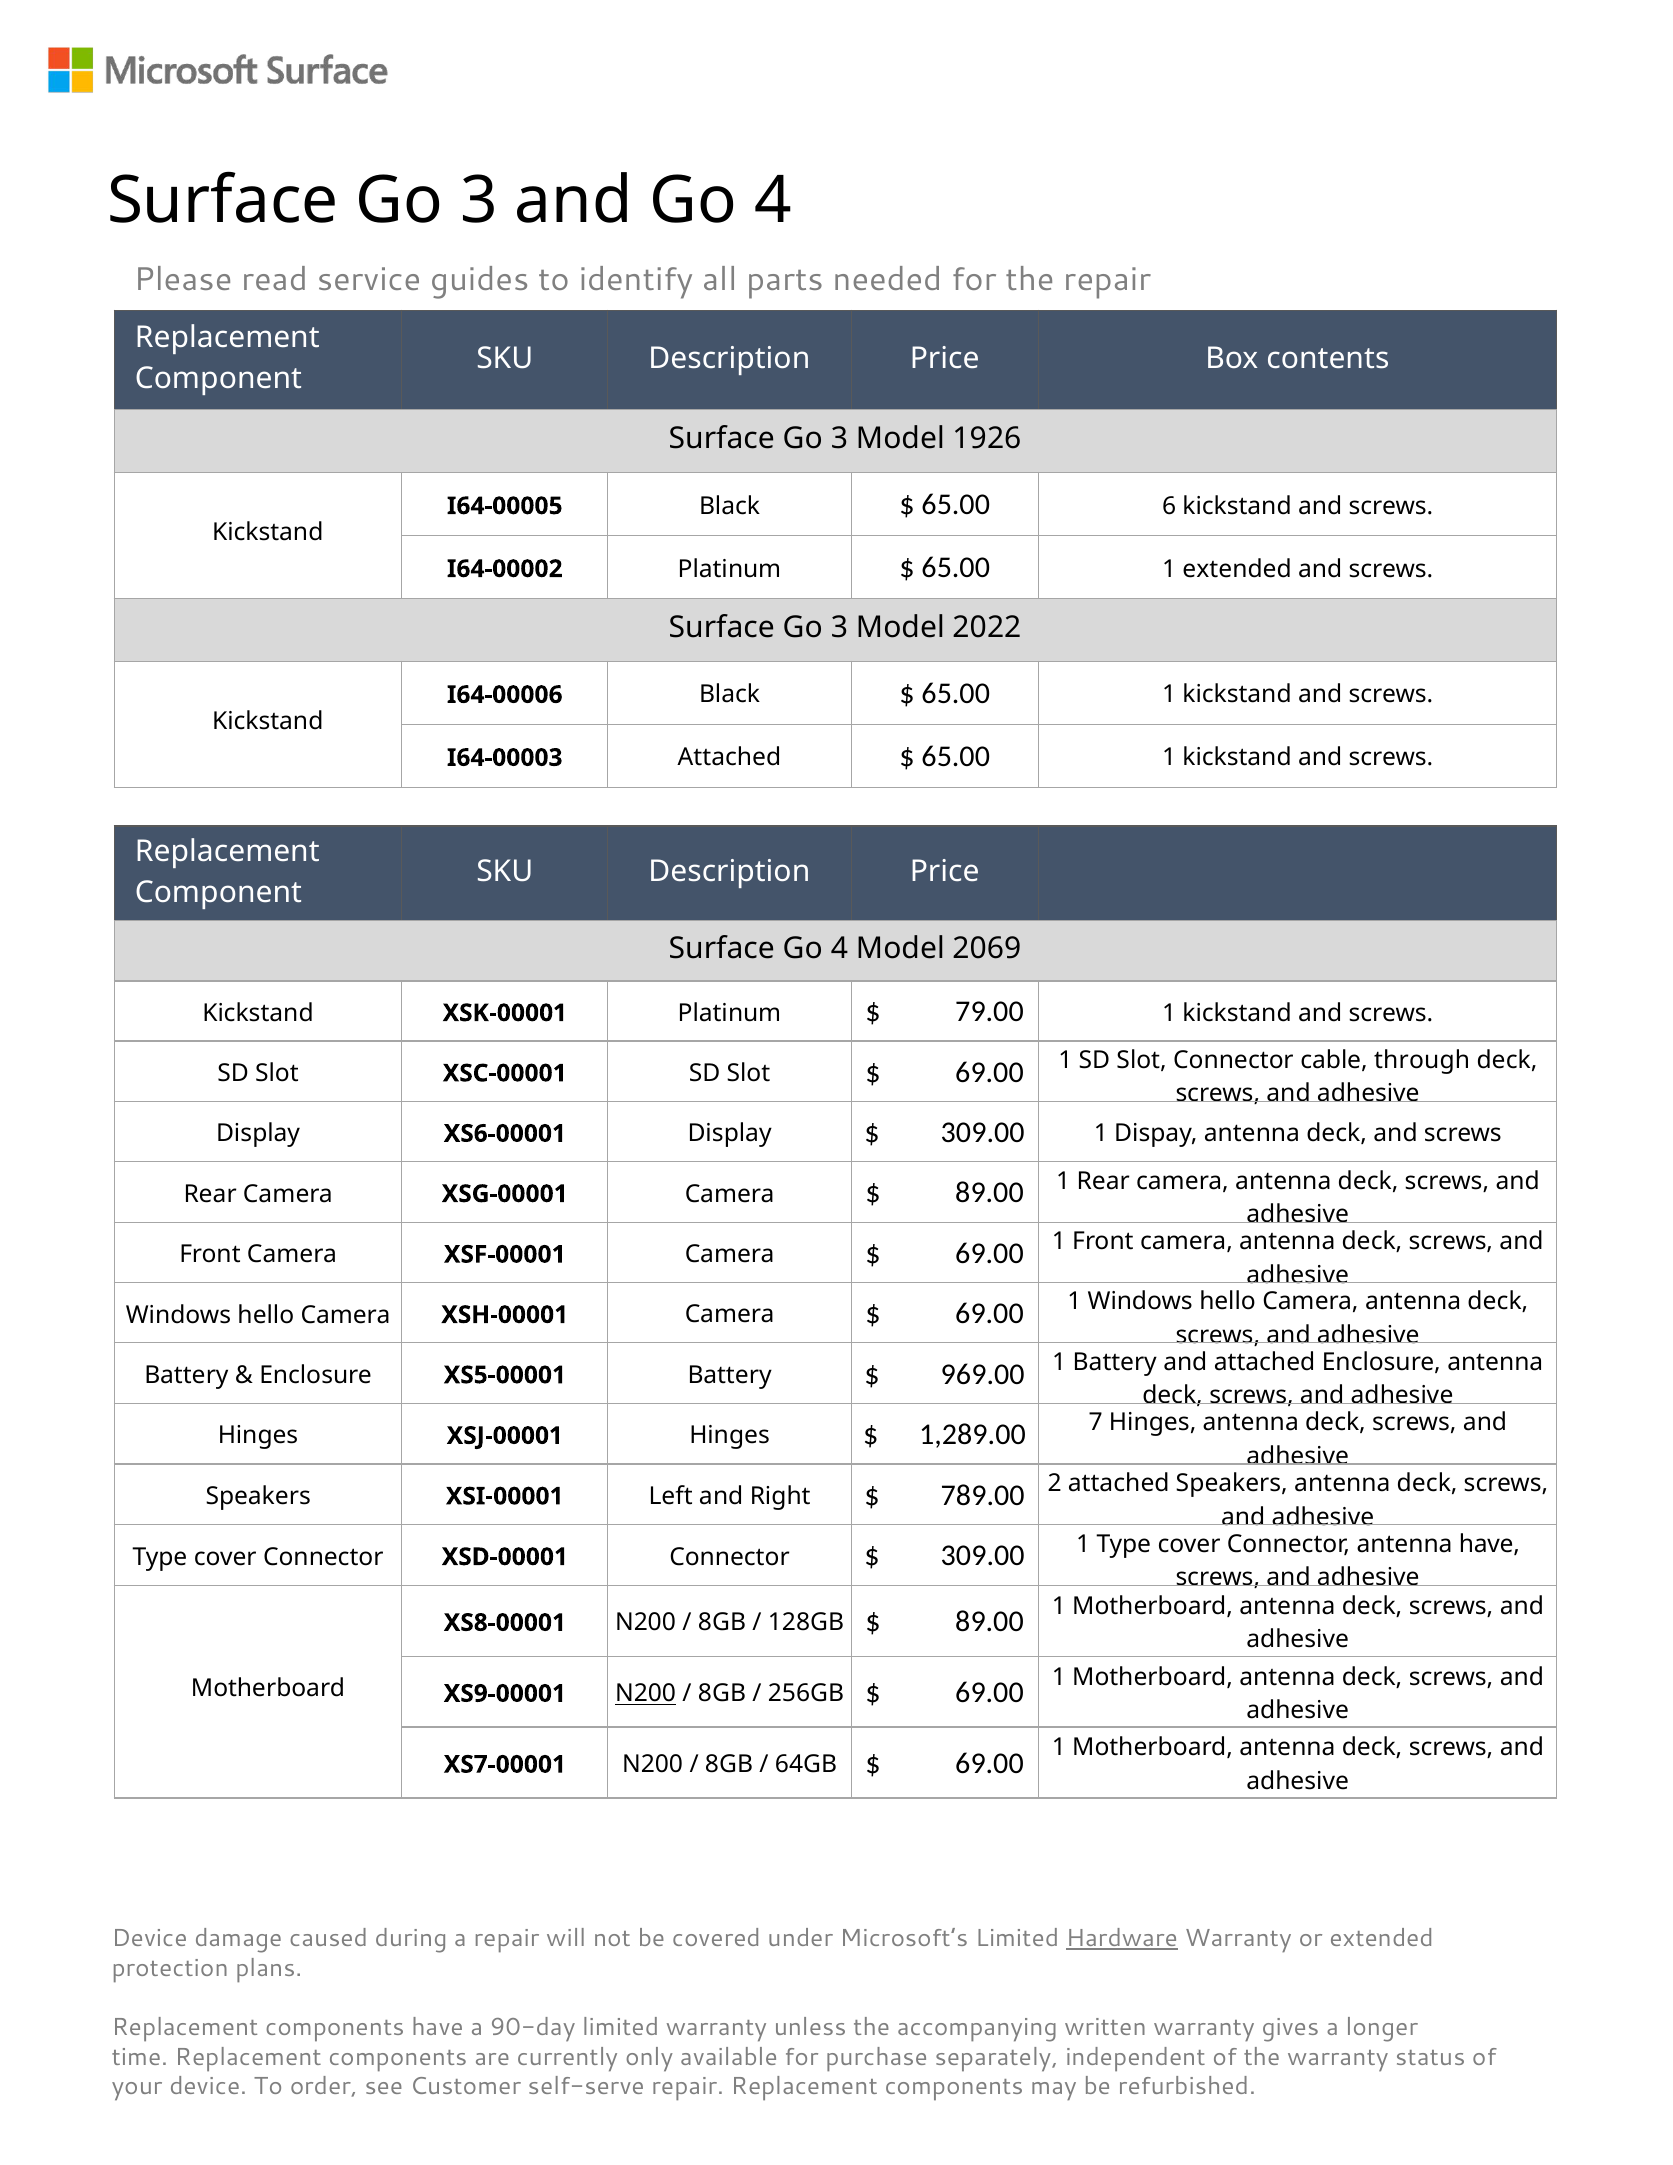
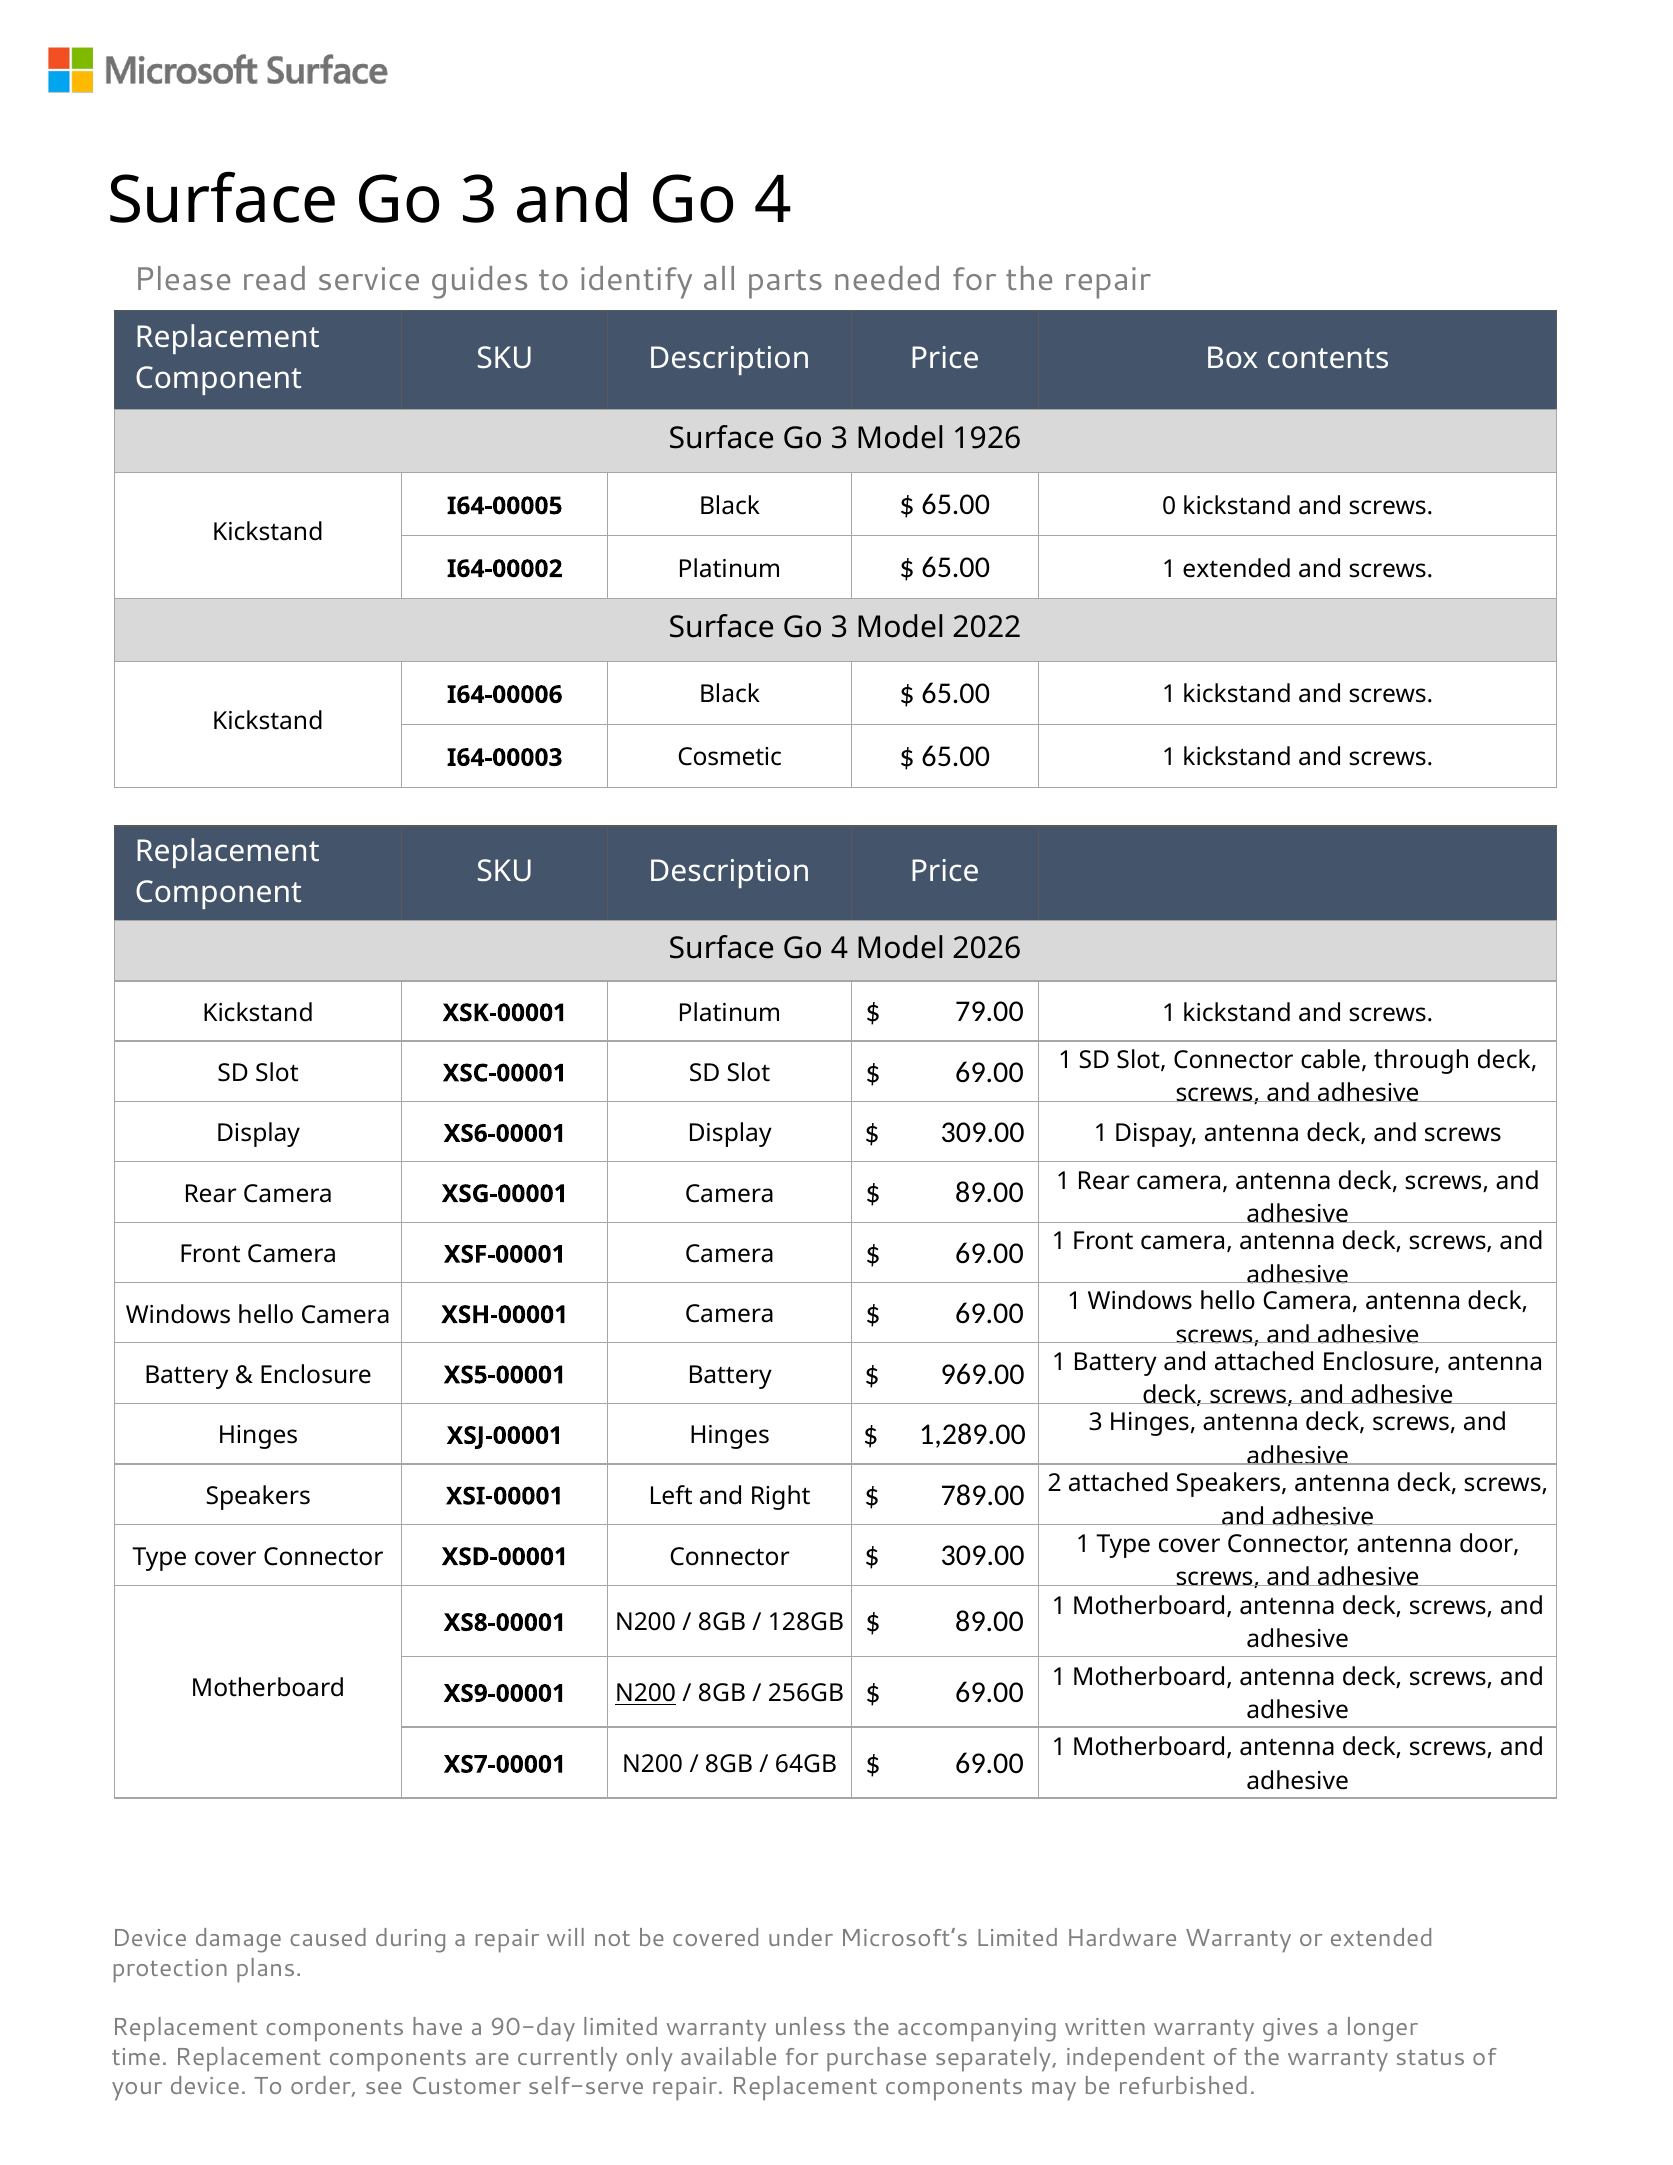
6: 6 -> 0 (1169, 506)
I64-00003 Attached: Attached -> Cosmetic (730, 758)
2069: 2069 -> 2026 (987, 948)
1,289.00 7: 7 -> 3 (1096, 1423)
antenna have: have -> door (1489, 1544)
Hardware underline: present -> none (1122, 1939)
